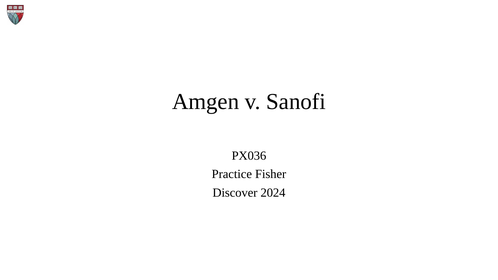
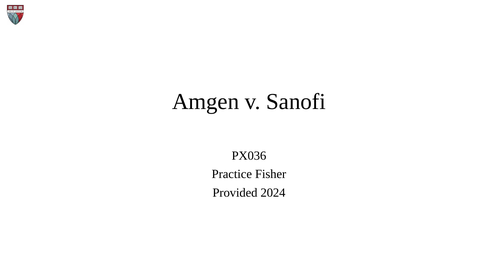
Discover: Discover -> Provided (235, 193)
